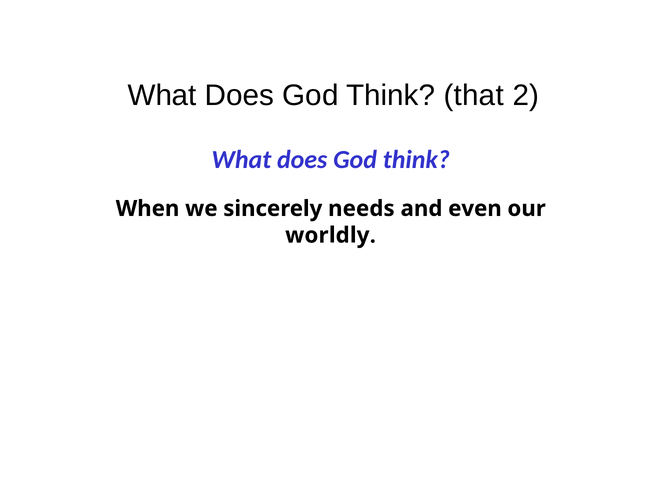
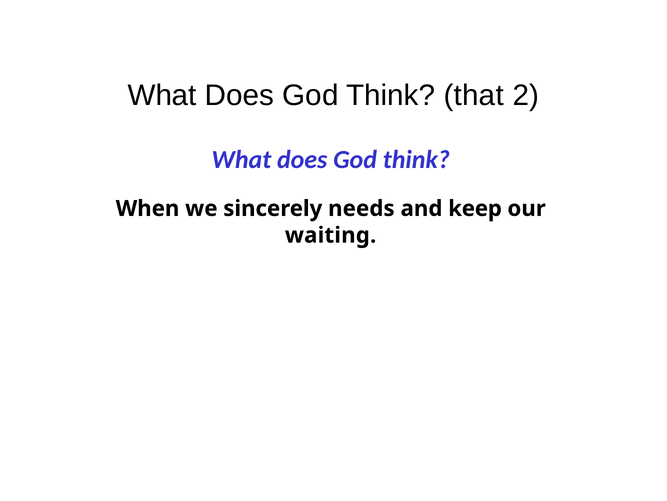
even: even -> keep (475, 208)
worldly: worldly -> waiting (331, 235)
